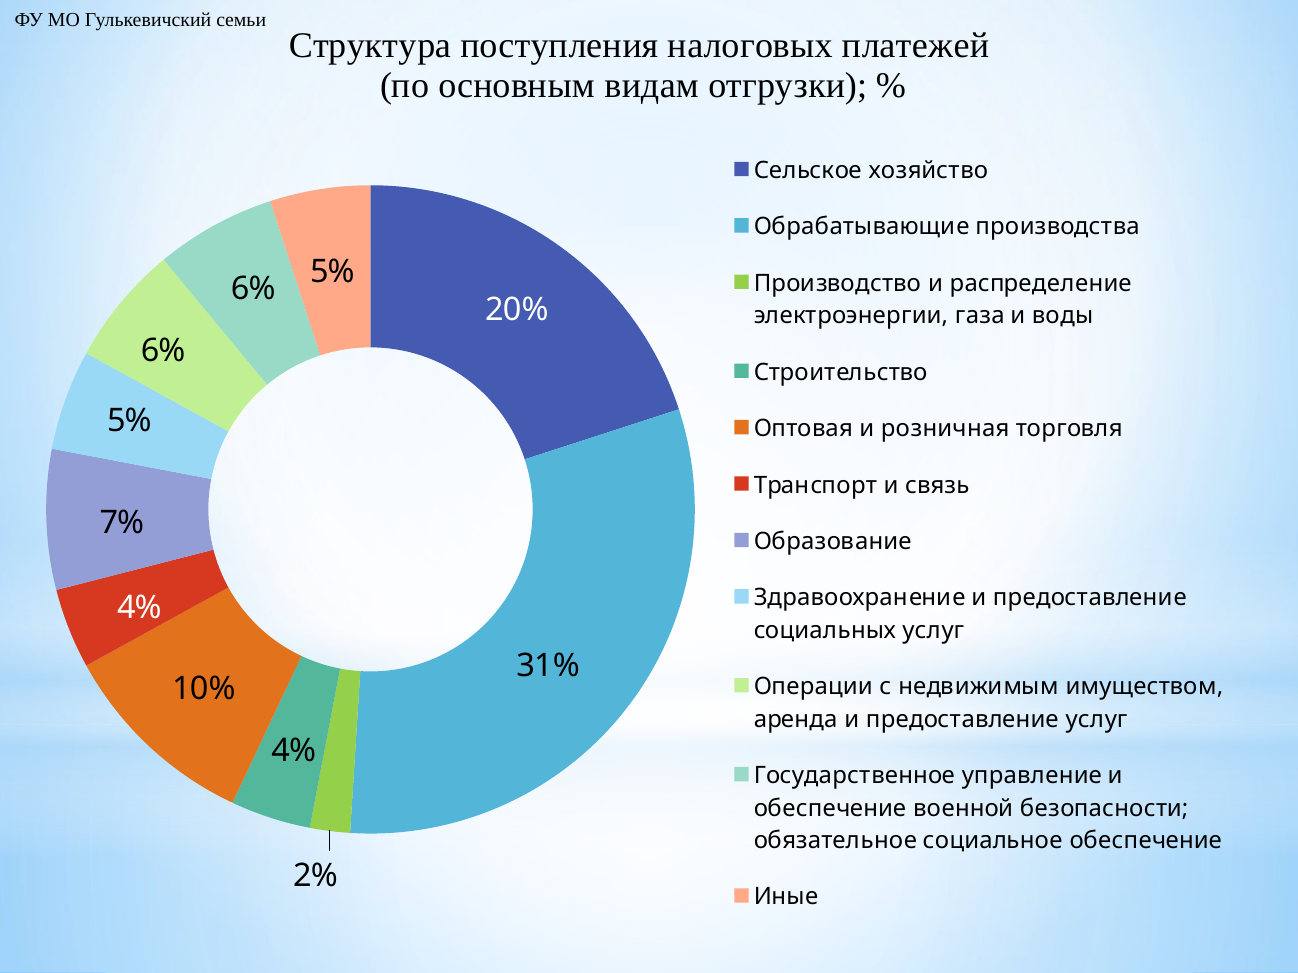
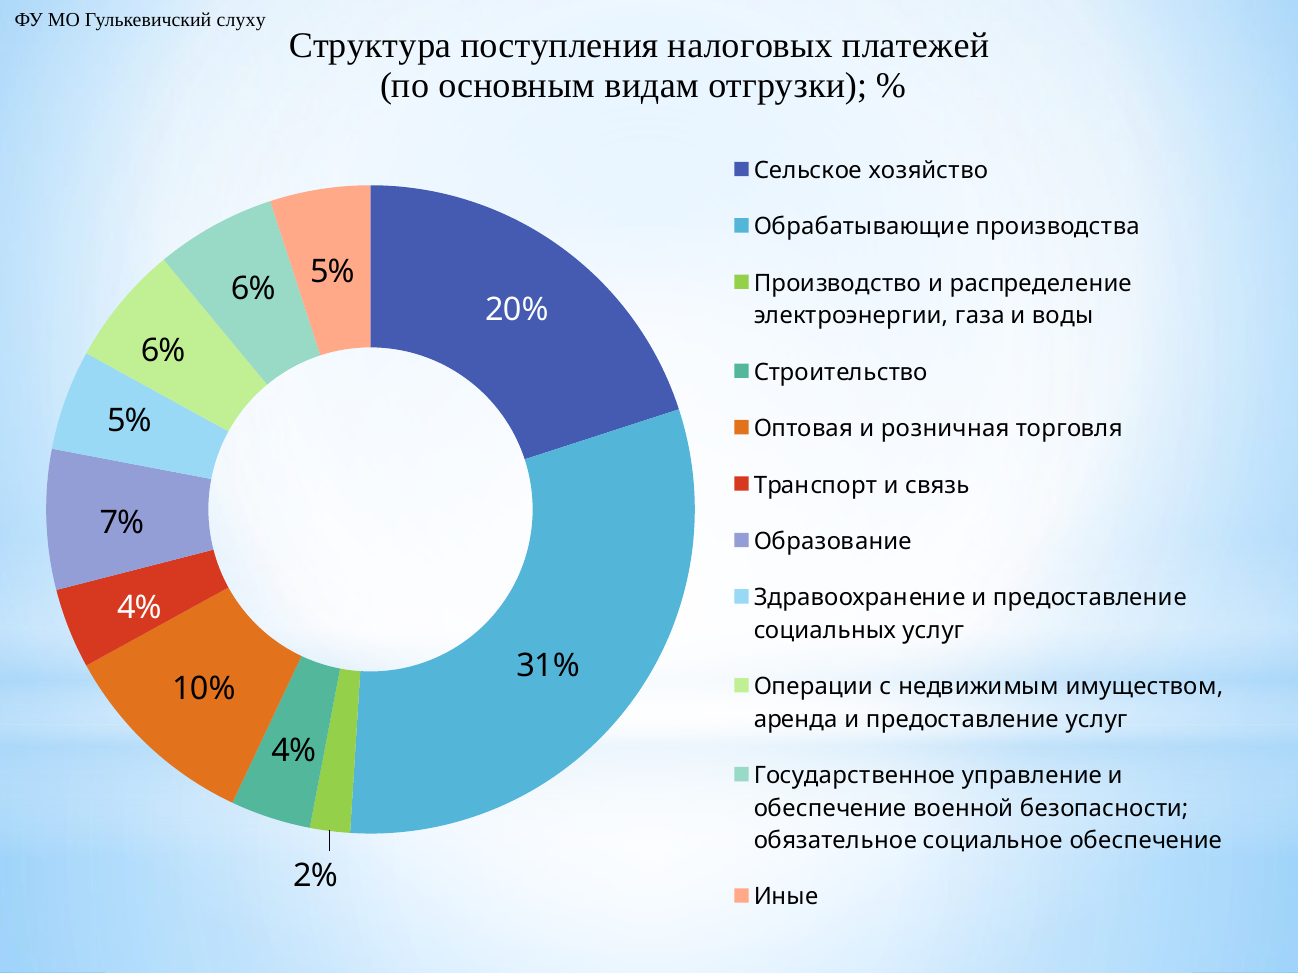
семьи: семьи -> слуху (241, 20)
